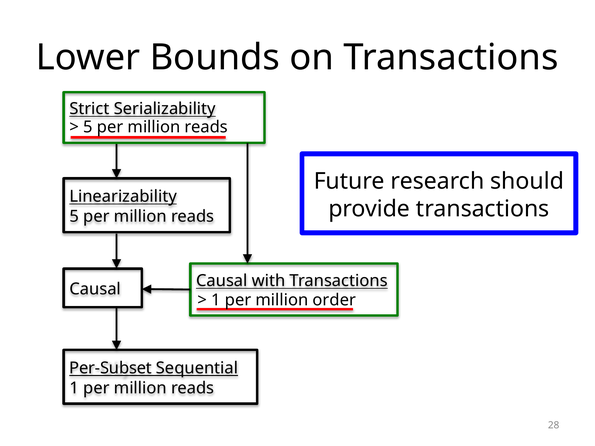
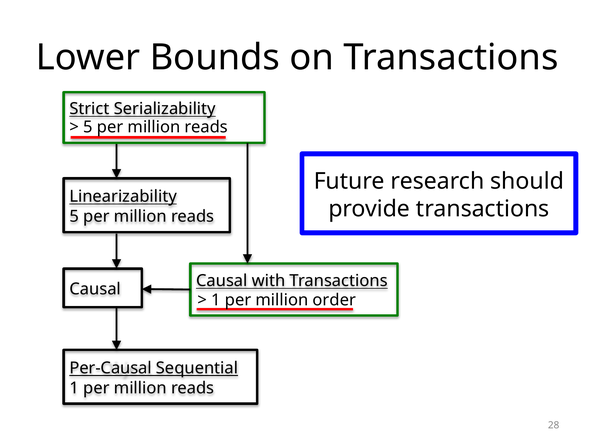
Per-Subset: Per-Subset -> Per-Causal (111, 368)
